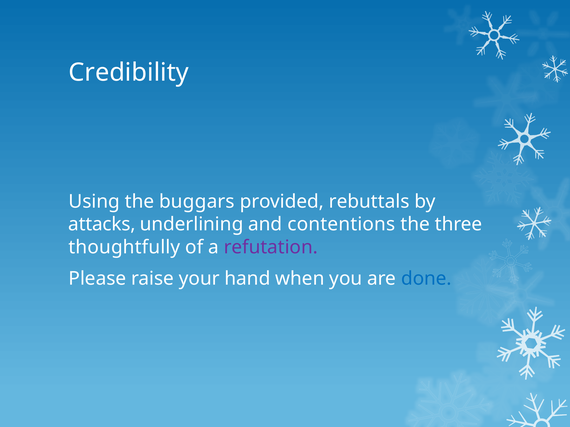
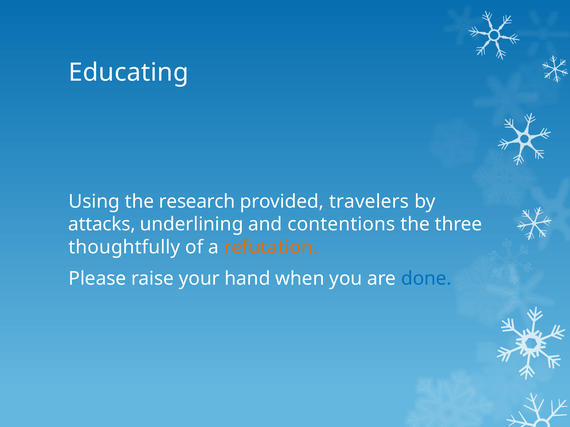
Credibility: Credibility -> Educating (129, 73)
buggars: buggars -> research (197, 202)
rebuttals: rebuttals -> travelers (369, 202)
refutation colour: purple -> orange (271, 247)
